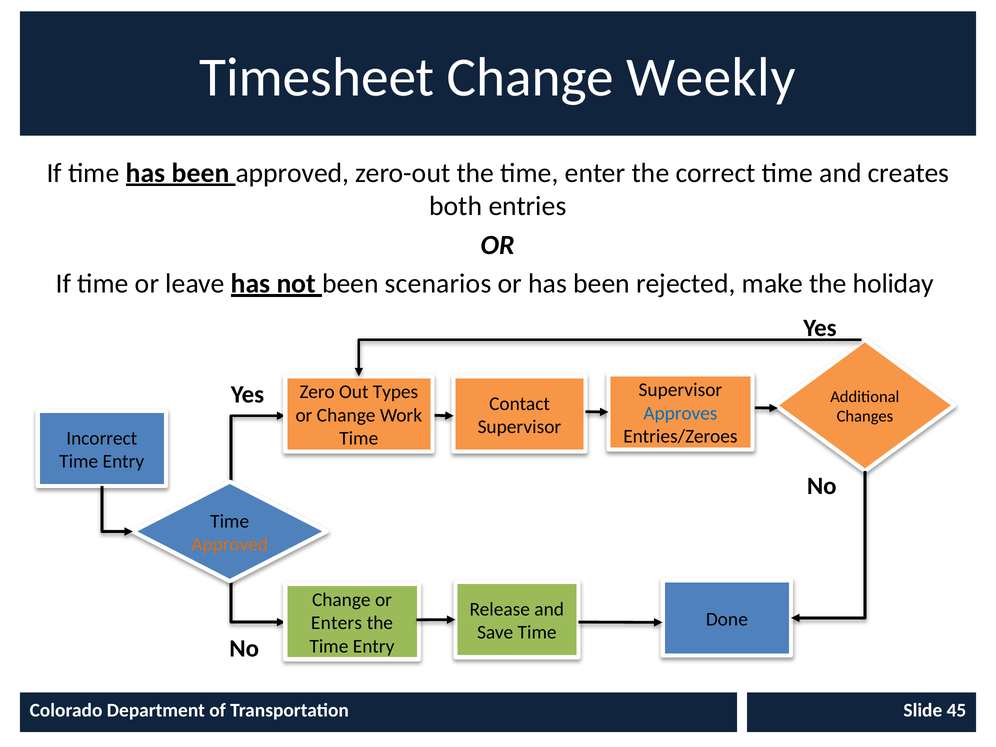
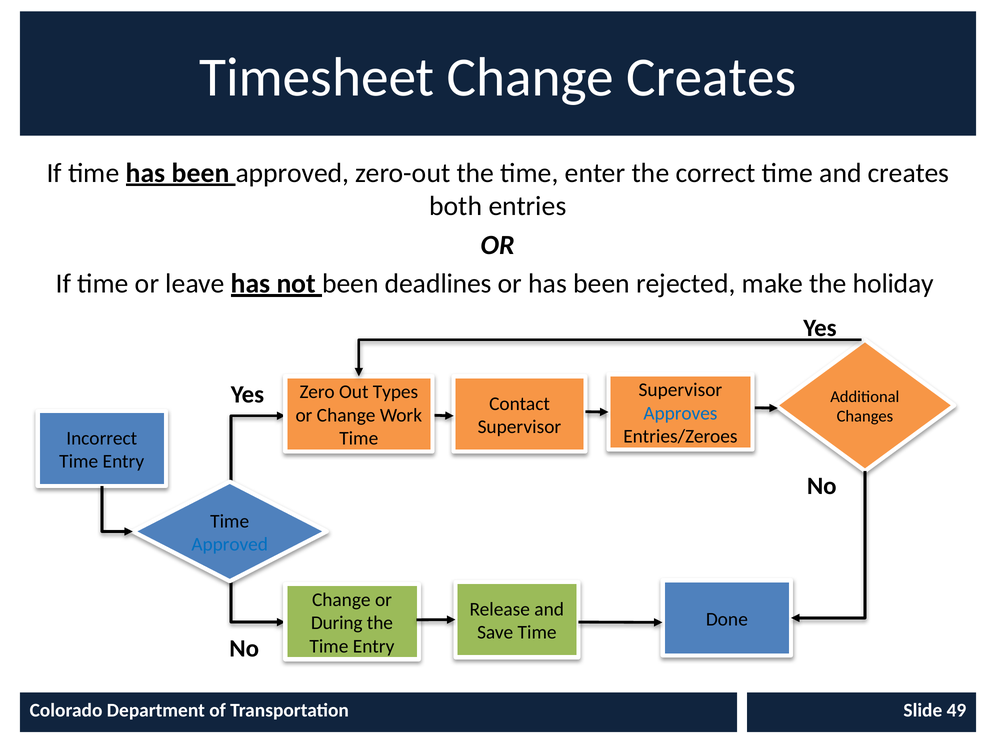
Change Weekly: Weekly -> Creates (711, 77)
scenarios: scenarios -> deadlines (438, 284)
Approved colour: orange -> blue (230, 544)
Enters: Enters -> During (337, 623)
45: 45 -> 49 (956, 710)
